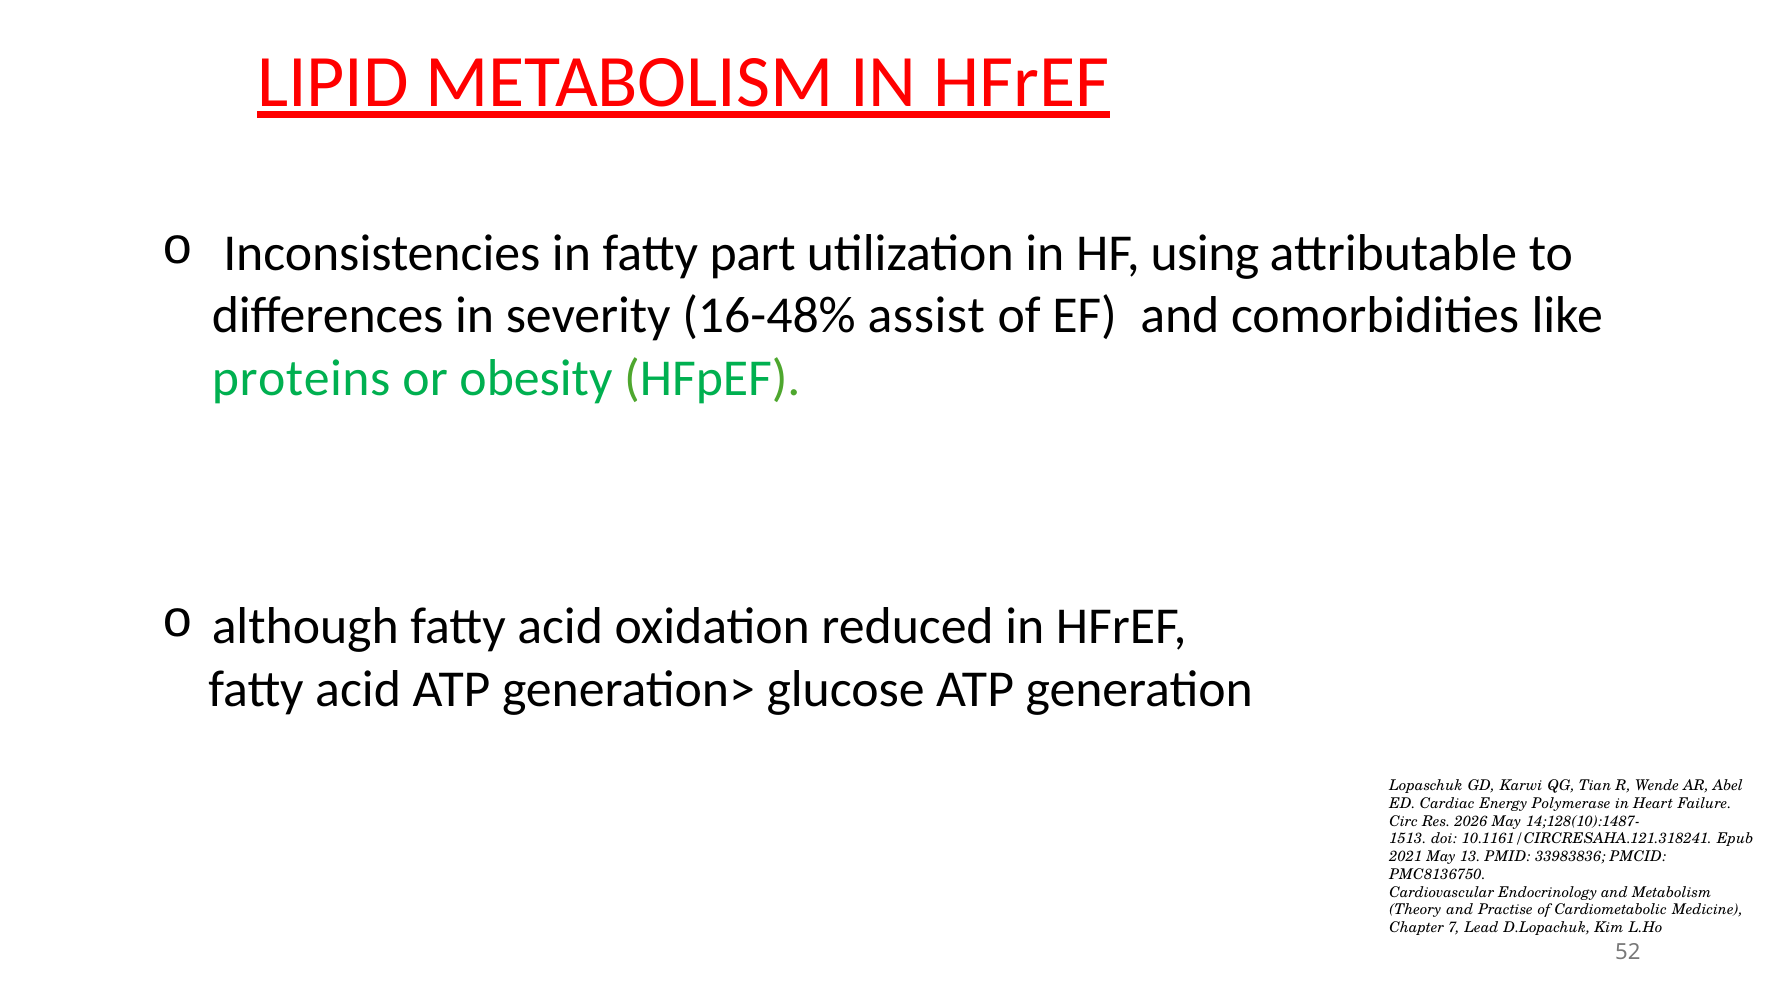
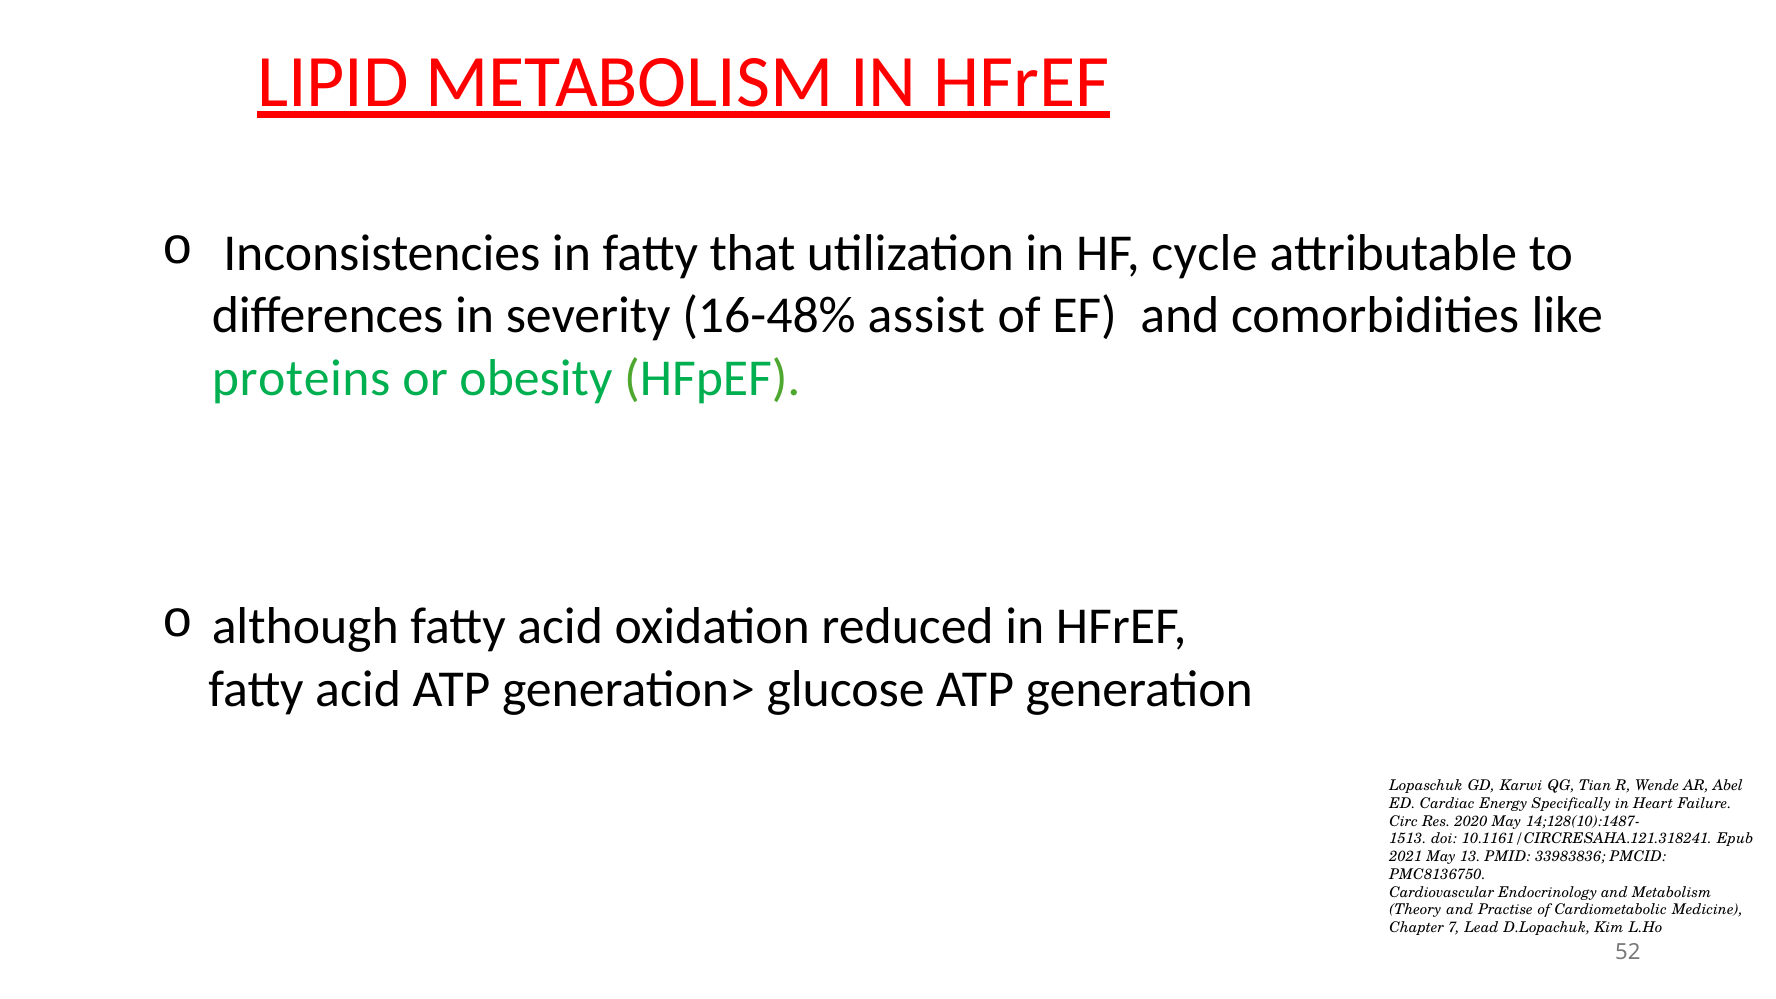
part: part -> that (753, 254)
using: using -> cycle (1204, 254)
Polymerase: Polymerase -> Specifically (1571, 803)
2026: 2026 -> 2020 (1471, 821)
